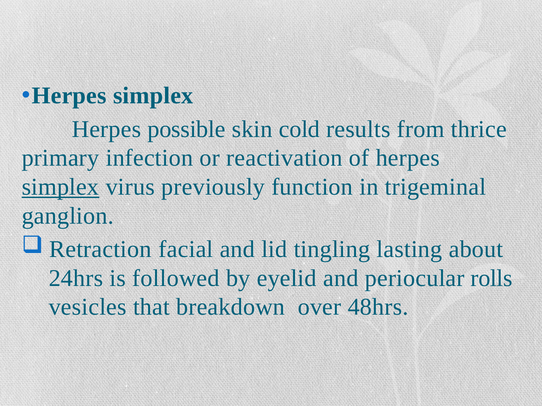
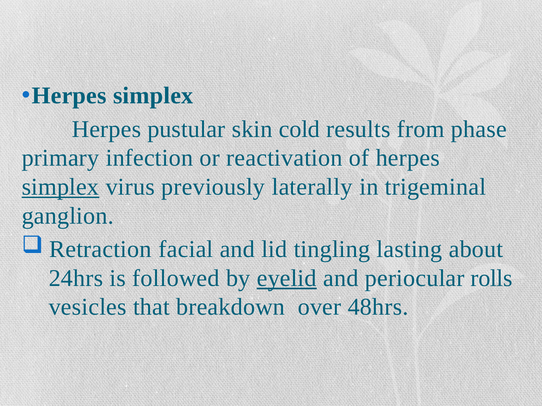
possible: possible -> pustular (186, 129)
thrice: thrice -> phase (479, 129)
function: function -> laterally (312, 187)
eyelid underline: none -> present (287, 278)
